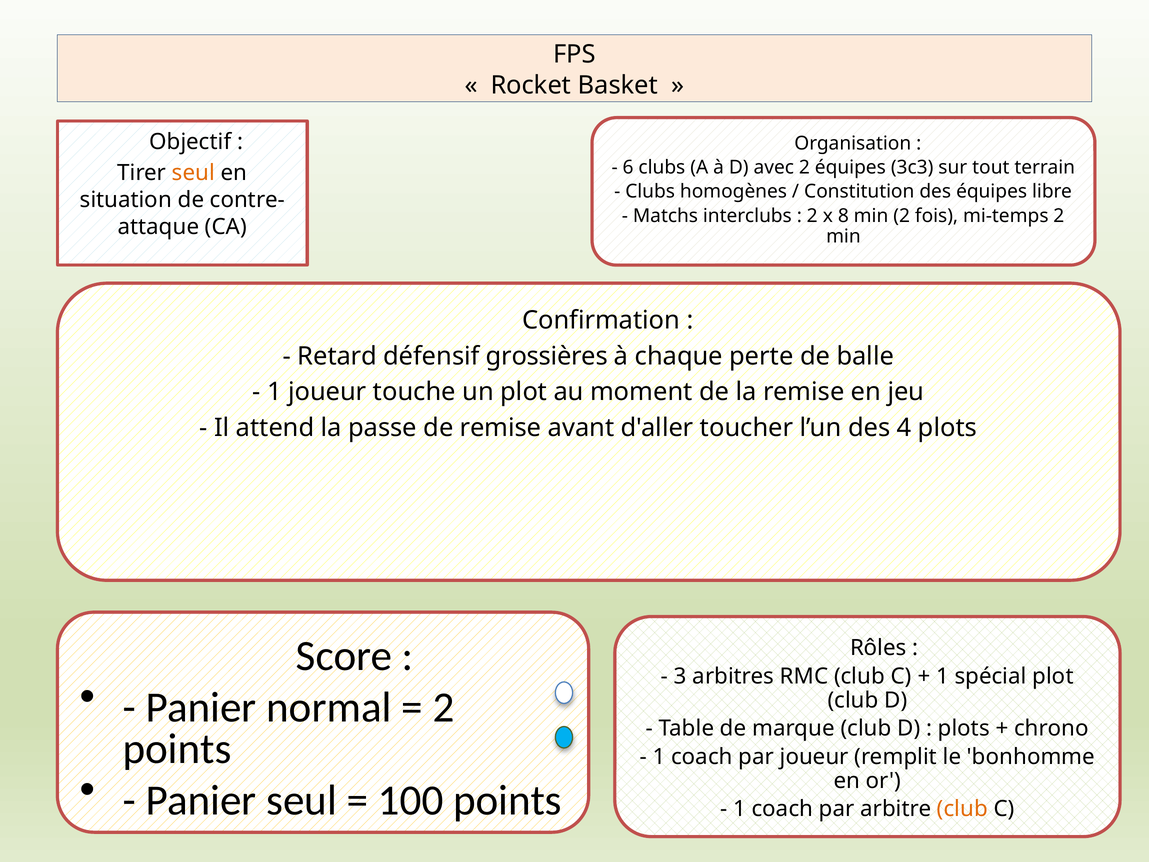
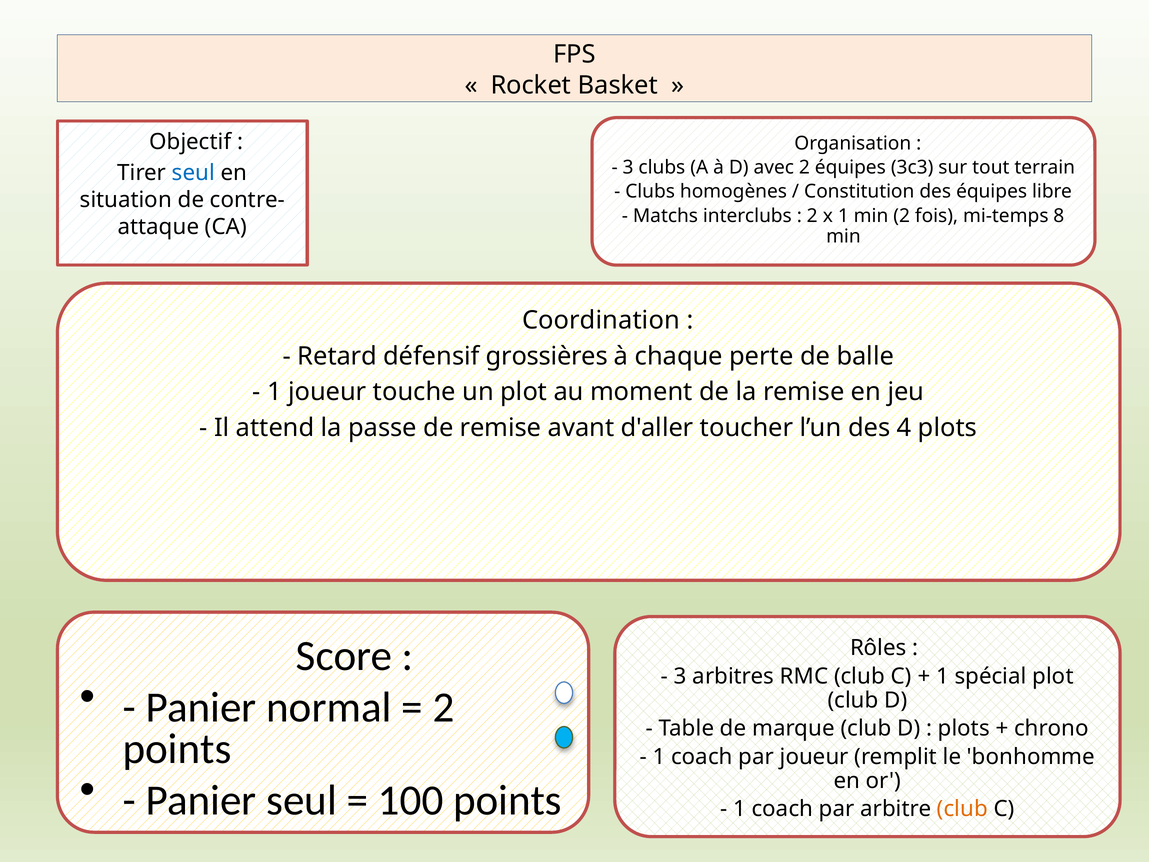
6: 6 -> 3 (628, 167)
seul colour: orange -> blue (193, 173)
x 8: 8 -> 1 (843, 216)
mi-temps 2: 2 -> 8 (1059, 216)
Confirmation: Confirmation -> Coordination (601, 320)
